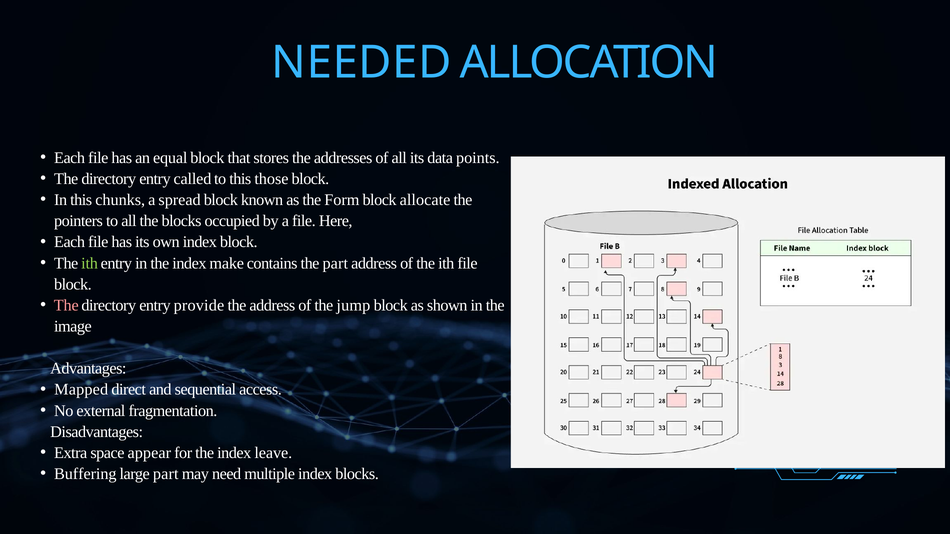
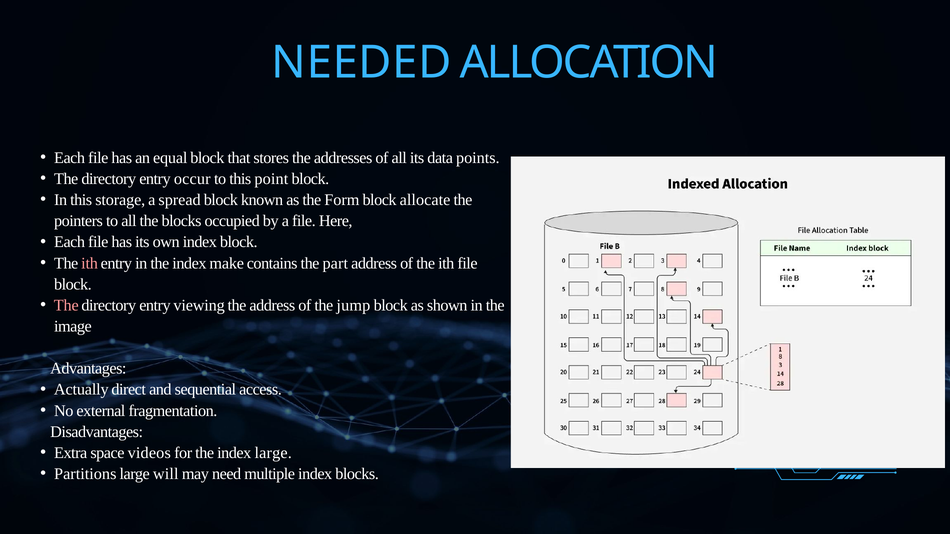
called: called -> occur (192, 179)
those: those -> point (271, 179)
chunks: chunks -> storage (120, 200)
ith colour: light green -> pink (90, 263)
provide: provide -> viewing (199, 306)
Mapped: Mapped -> Actually (81, 390)
appear: appear -> videos (149, 453)
index leave: leave -> large (273, 453)
Buffering: Buffering -> Partitions (85, 474)
large part: part -> will (166, 474)
